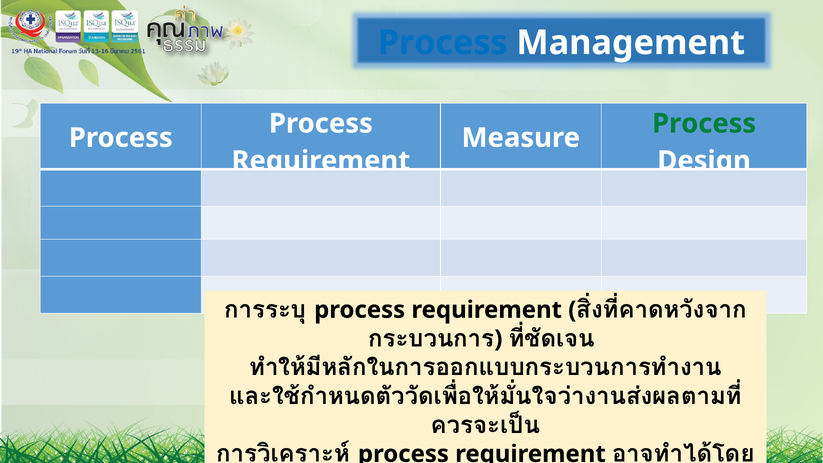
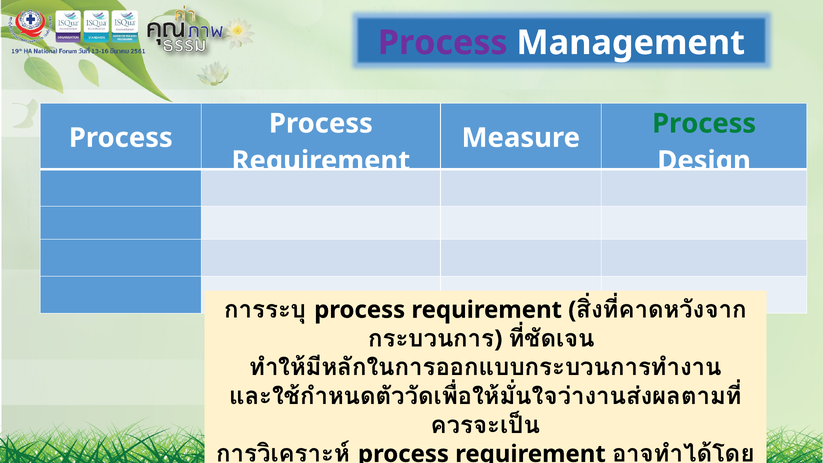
Process colour: blue -> purple (443, 43)
